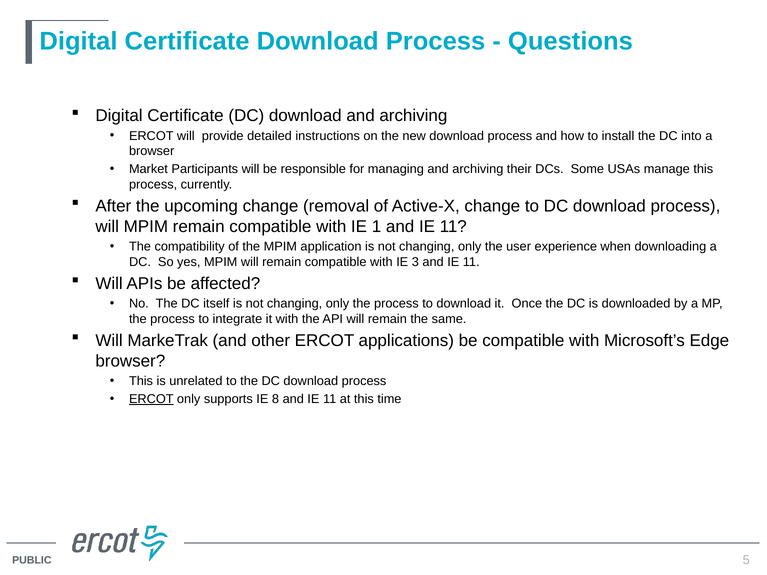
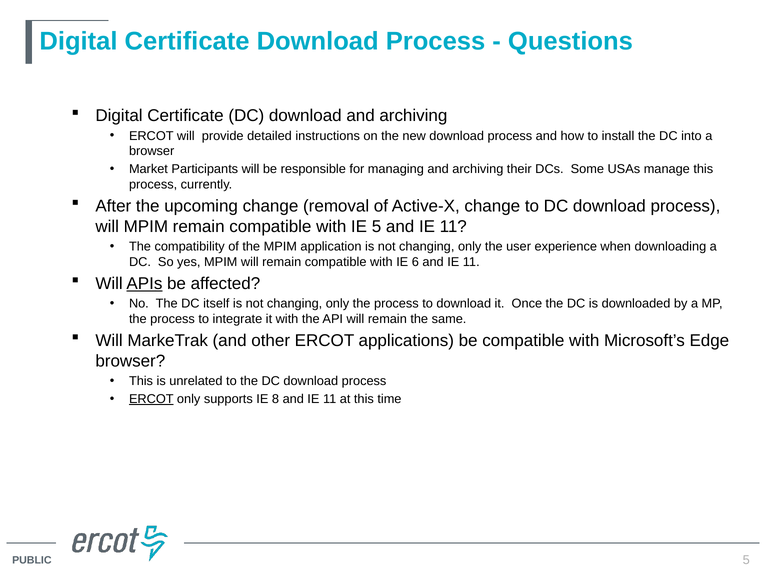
IE 1: 1 -> 5 (376, 227)
3: 3 -> 6 (415, 262)
APIs underline: none -> present (144, 284)
